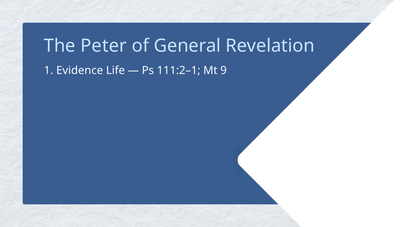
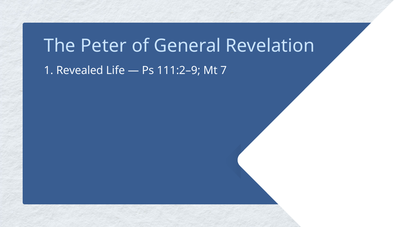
Evidence: Evidence -> Revealed (80, 70)
111:2–1: 111:2–1 -> 111:2–9 (179, 70)
9: 9 -> 7 (224, 70)
